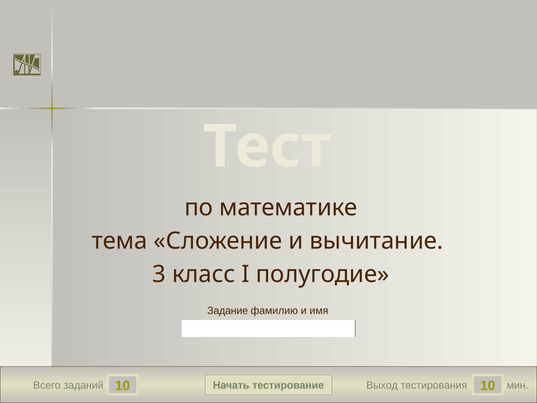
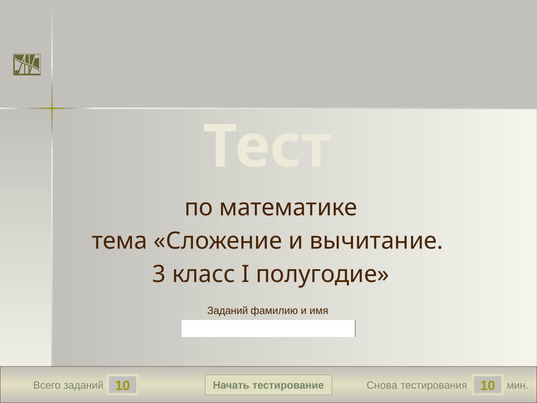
Задание: Задание -> Заданий (228, 310)
Выход: Выход -> Снова (382, 385)
